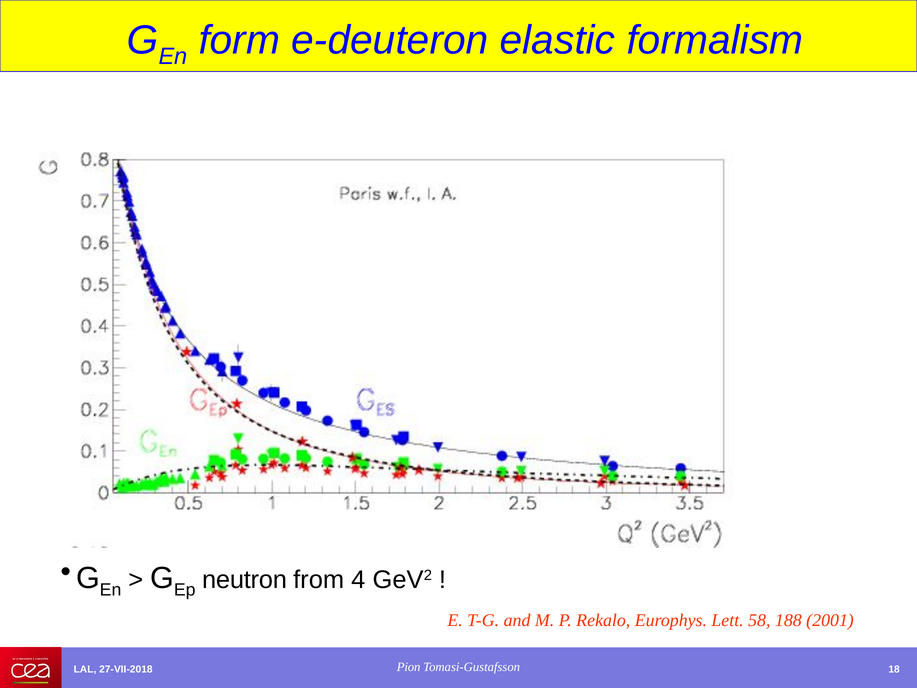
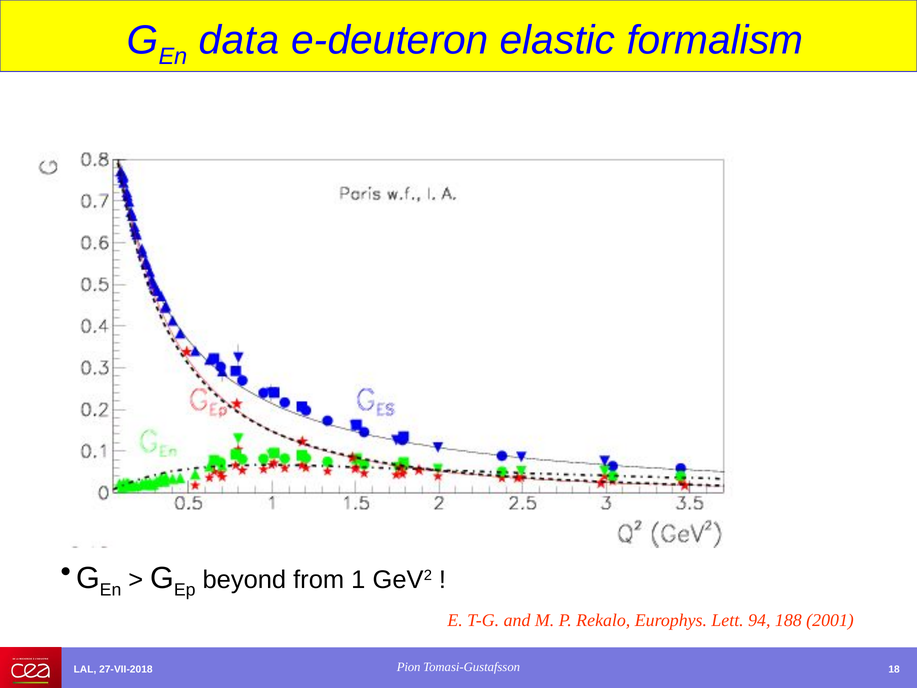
form: form -> data (239, 40)
neutron: neutron -> beyond (244, 580)
4: 4 -> 1 (358, 580)
58: 58 -> 94 (759, 620)
